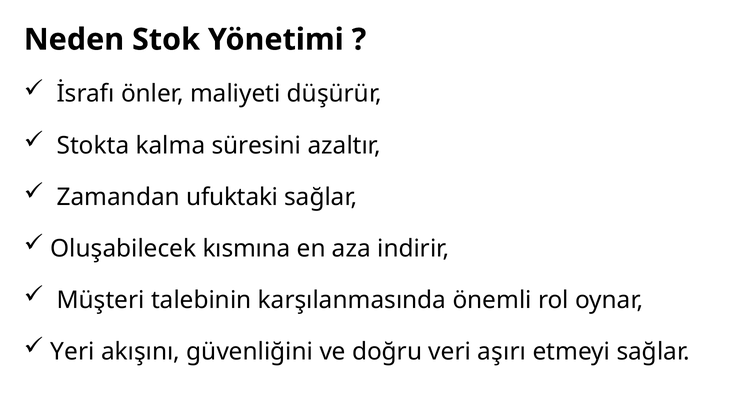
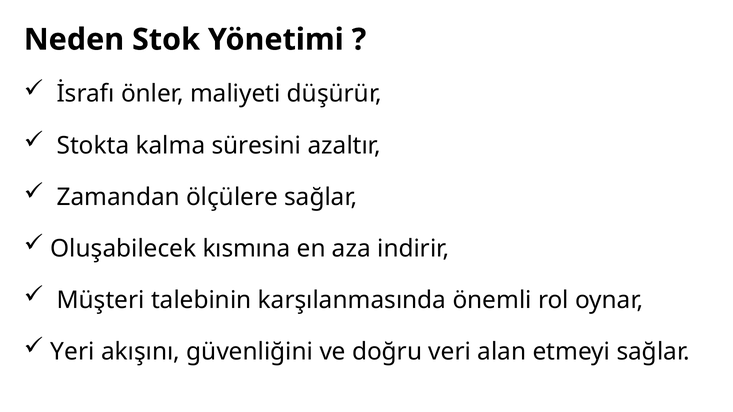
ufuktaki: ufuktaki -> ölçülere (232, 197)
aşırı: aşırı -> alan (502, 352)
